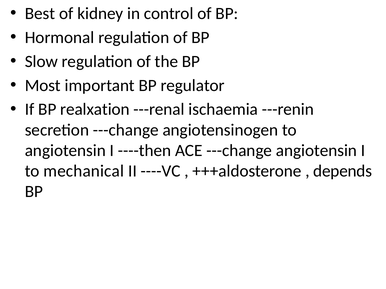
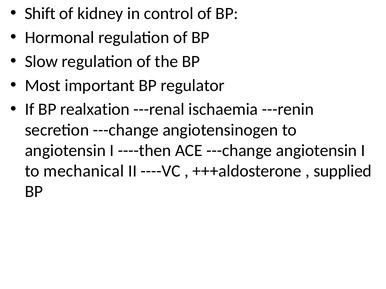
Best: Best -> Shift (40, 13)
depends: depends -> supplied (343, 171)
